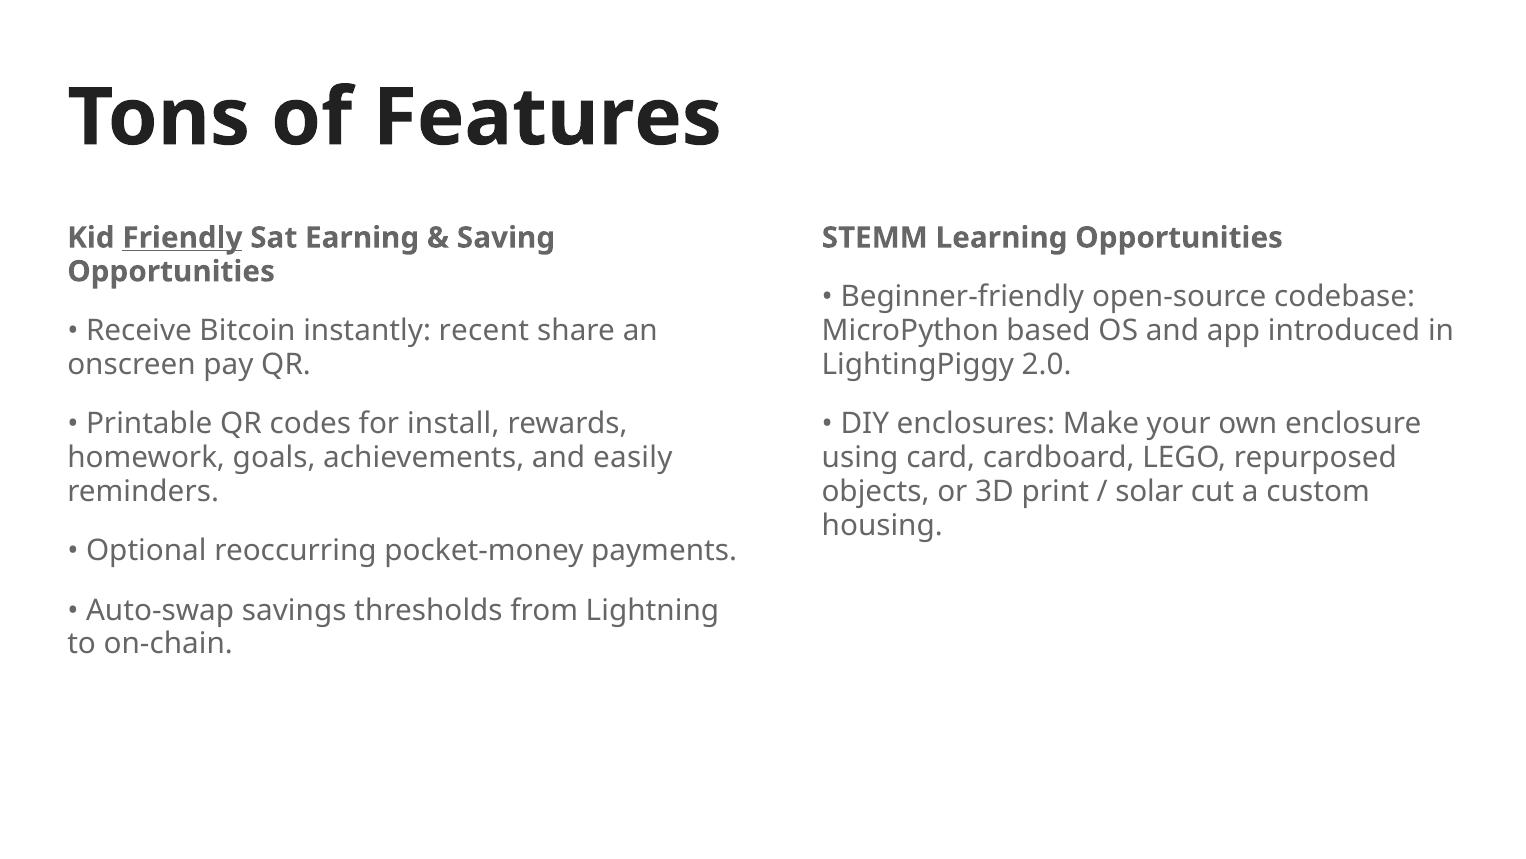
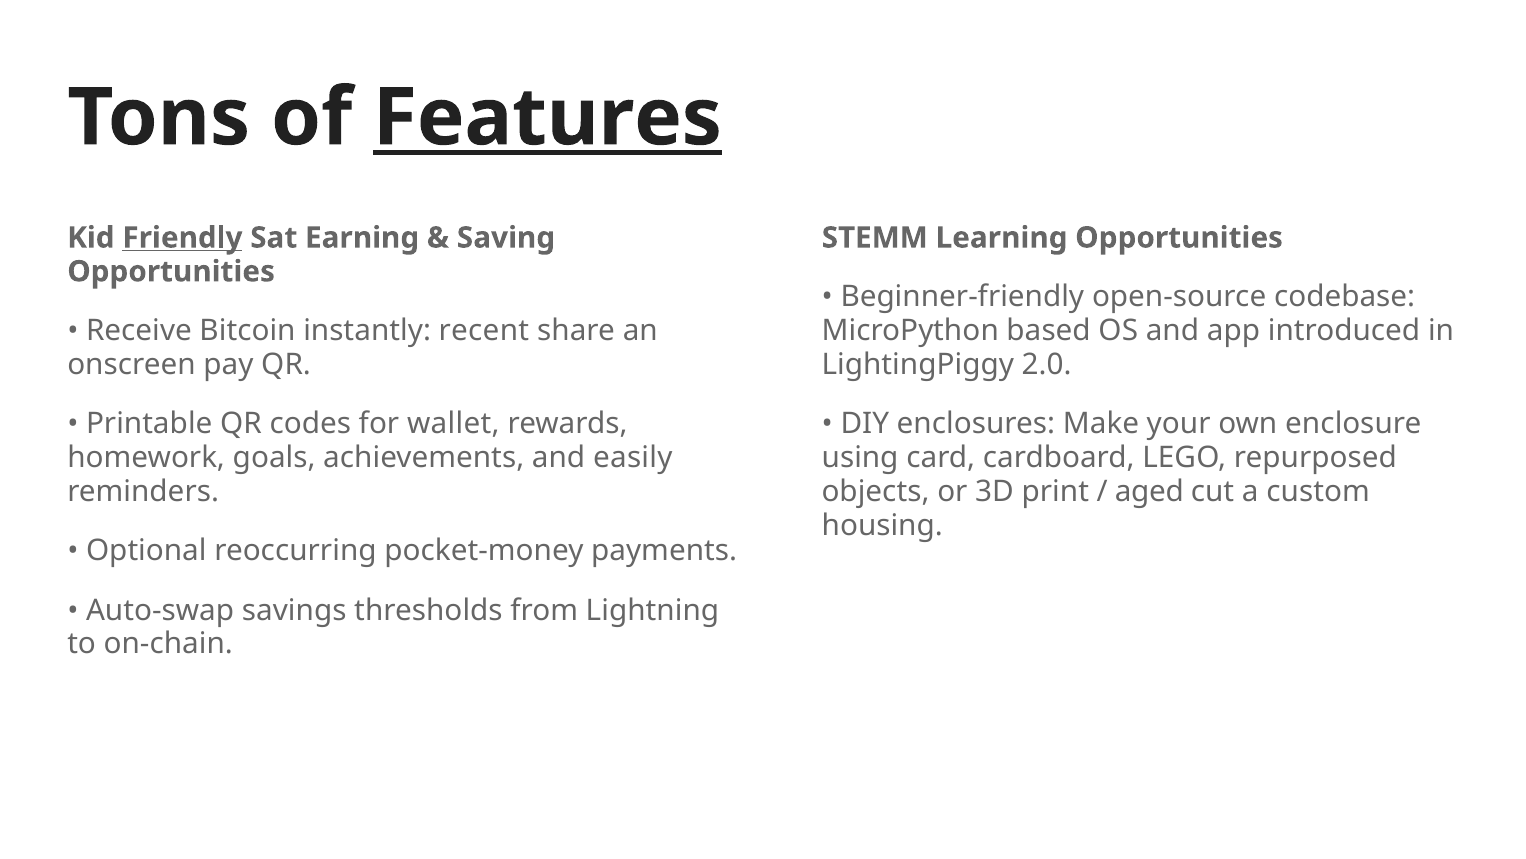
Features underline: none -> present (547, 118)
install: install -> wallet (453, 424)
solar: solar -> aged (1149, 491)
